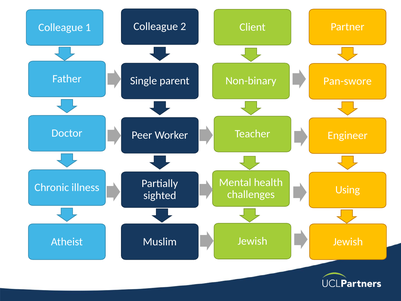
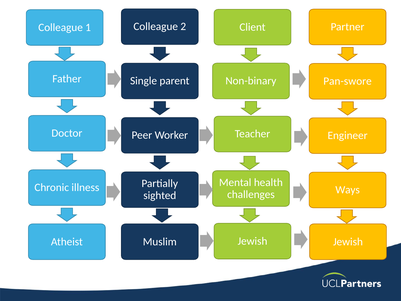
Using: Using -> Ways (348, 190)
